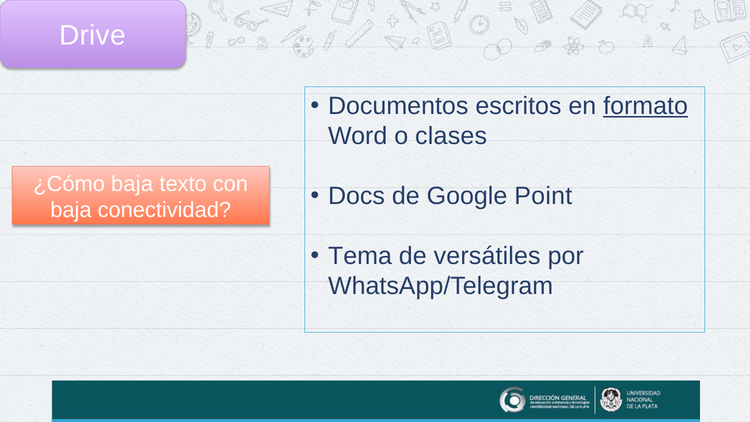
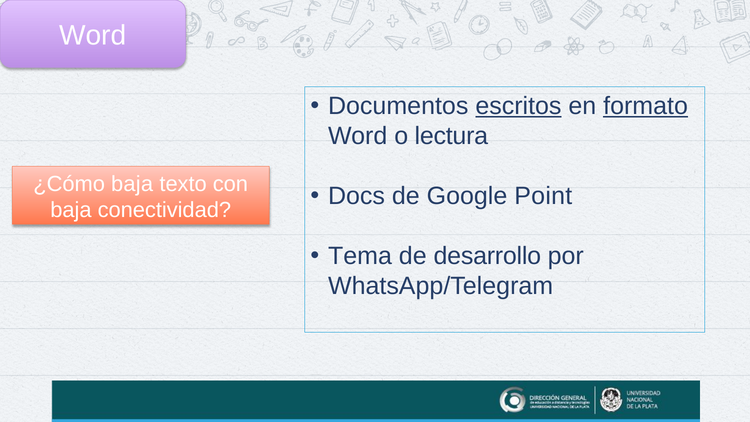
Drive: Drive -> Word (93, 36)
escritos underline: none -> present (518, 106)
clases: clases -> lectura (451, 136)
versátiles: versátiles -> desarrollo (487, 256)
